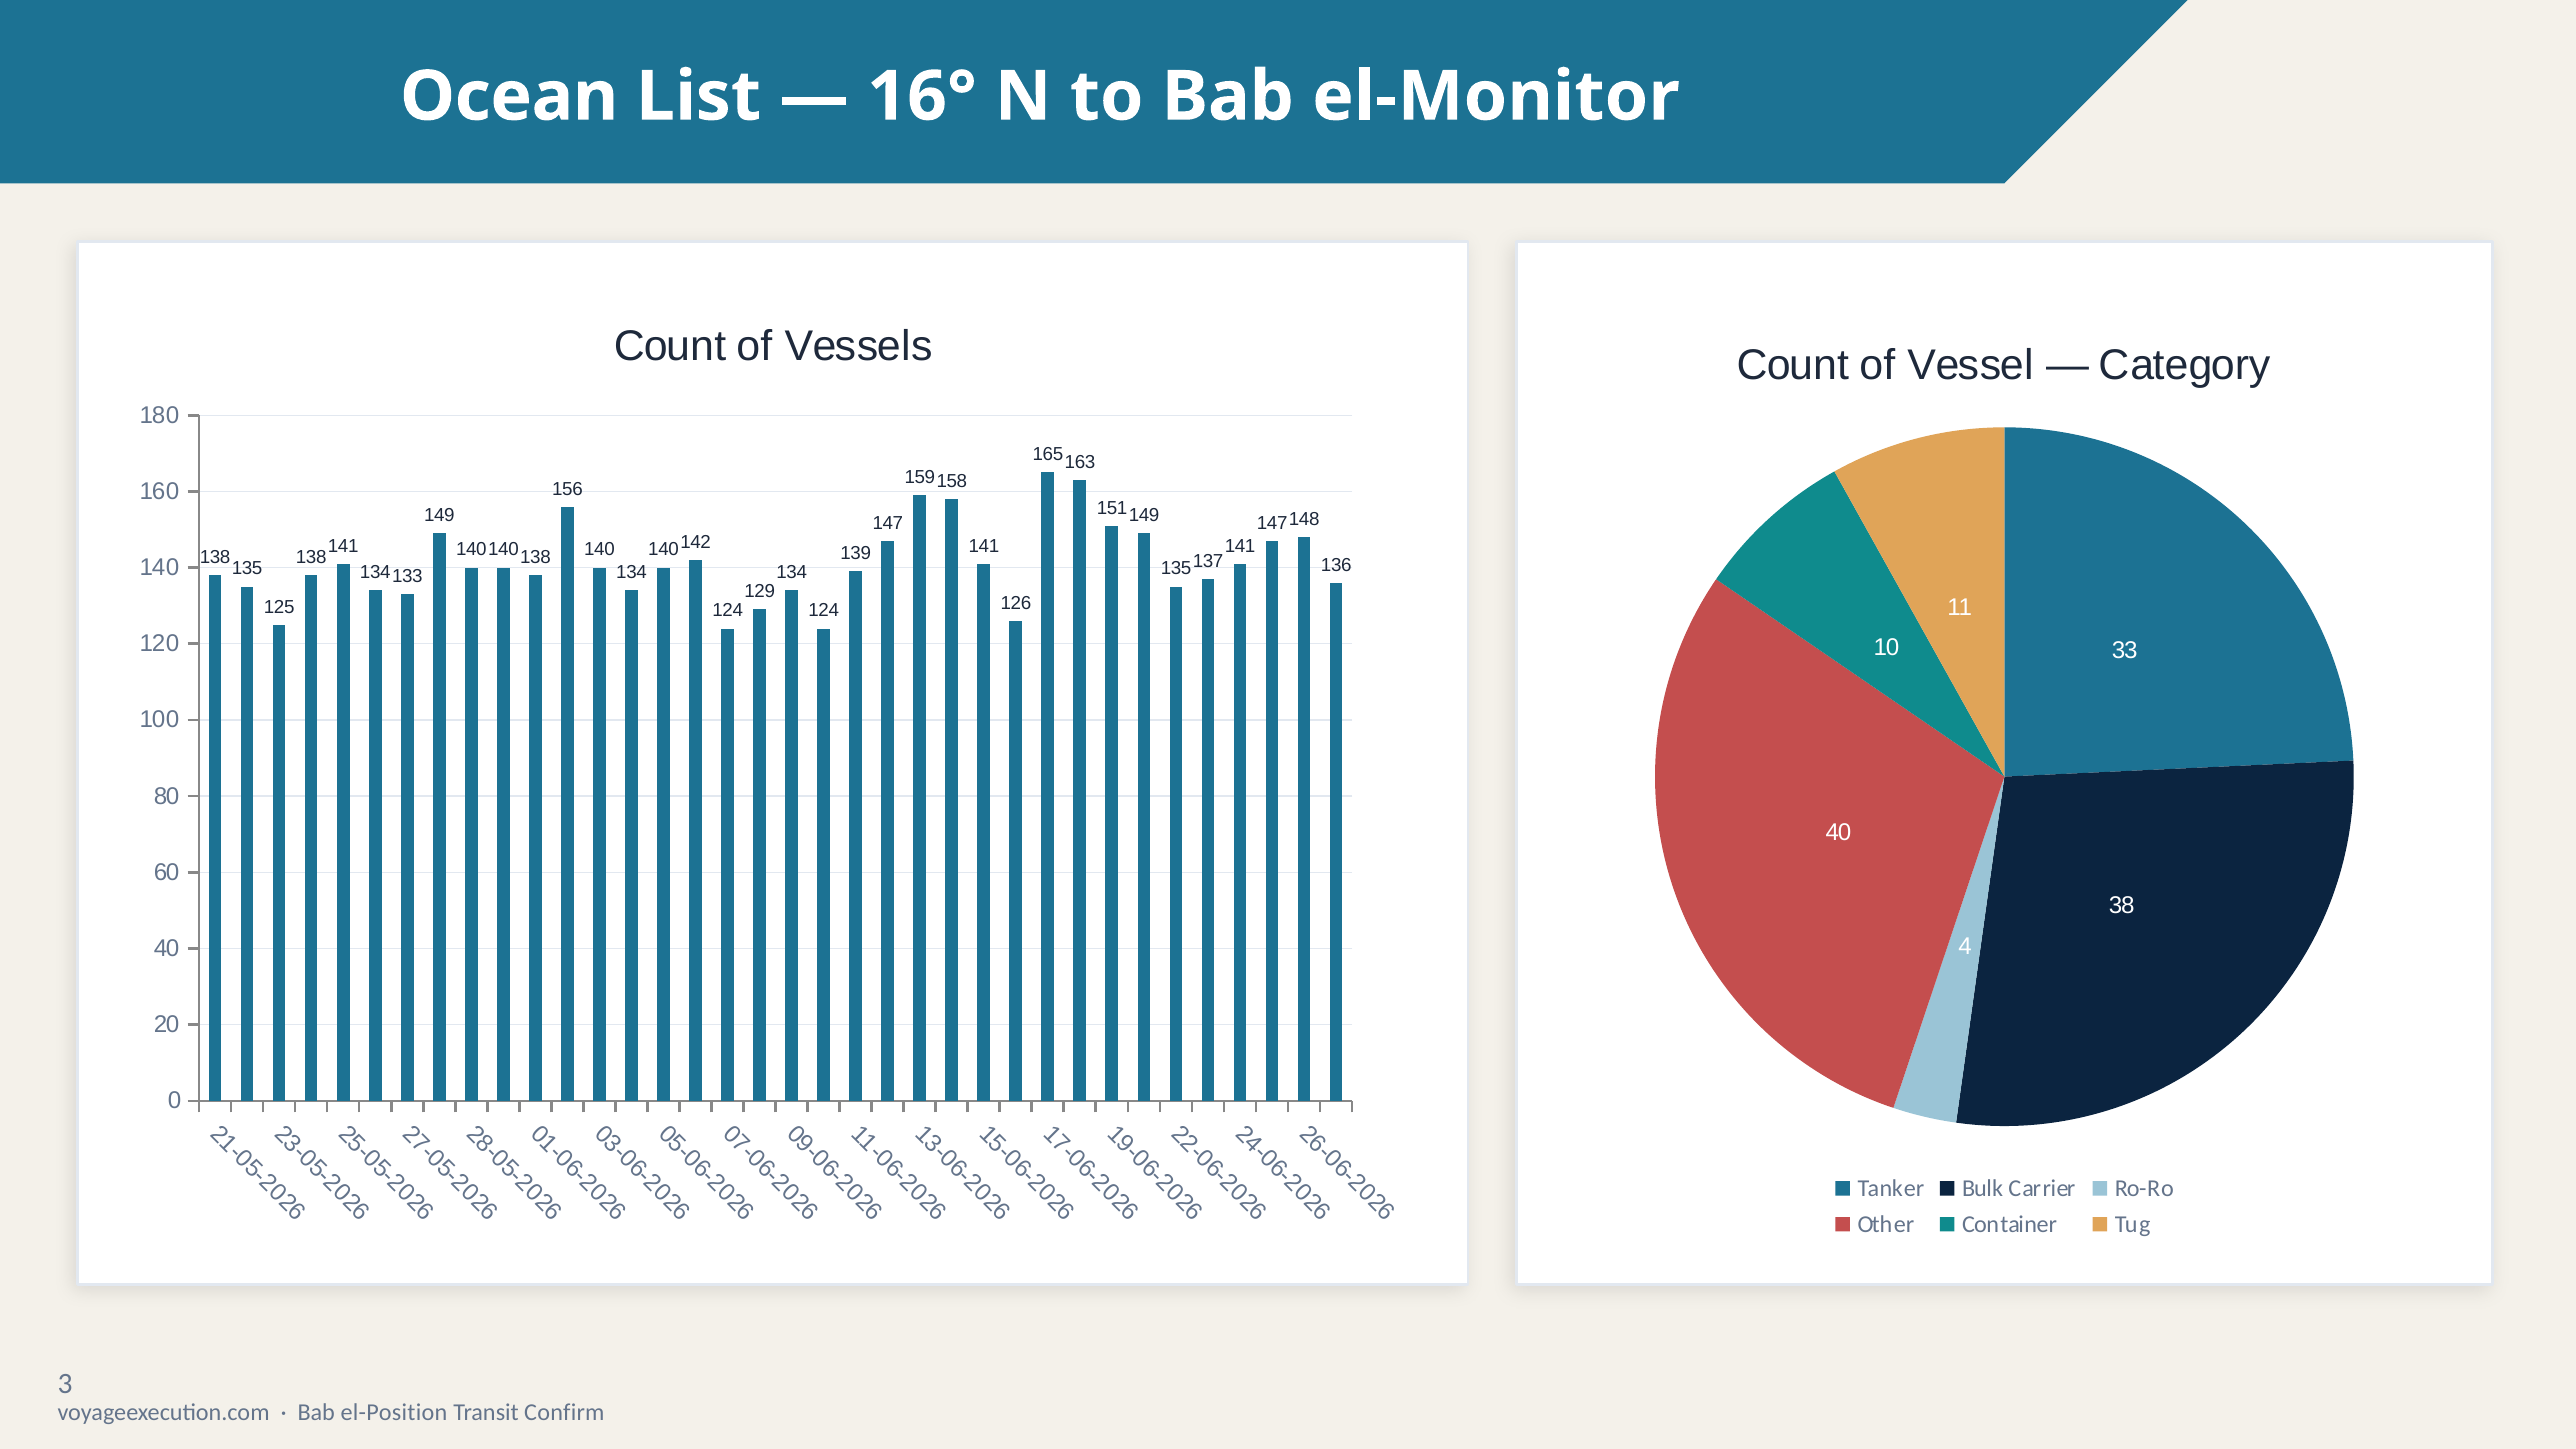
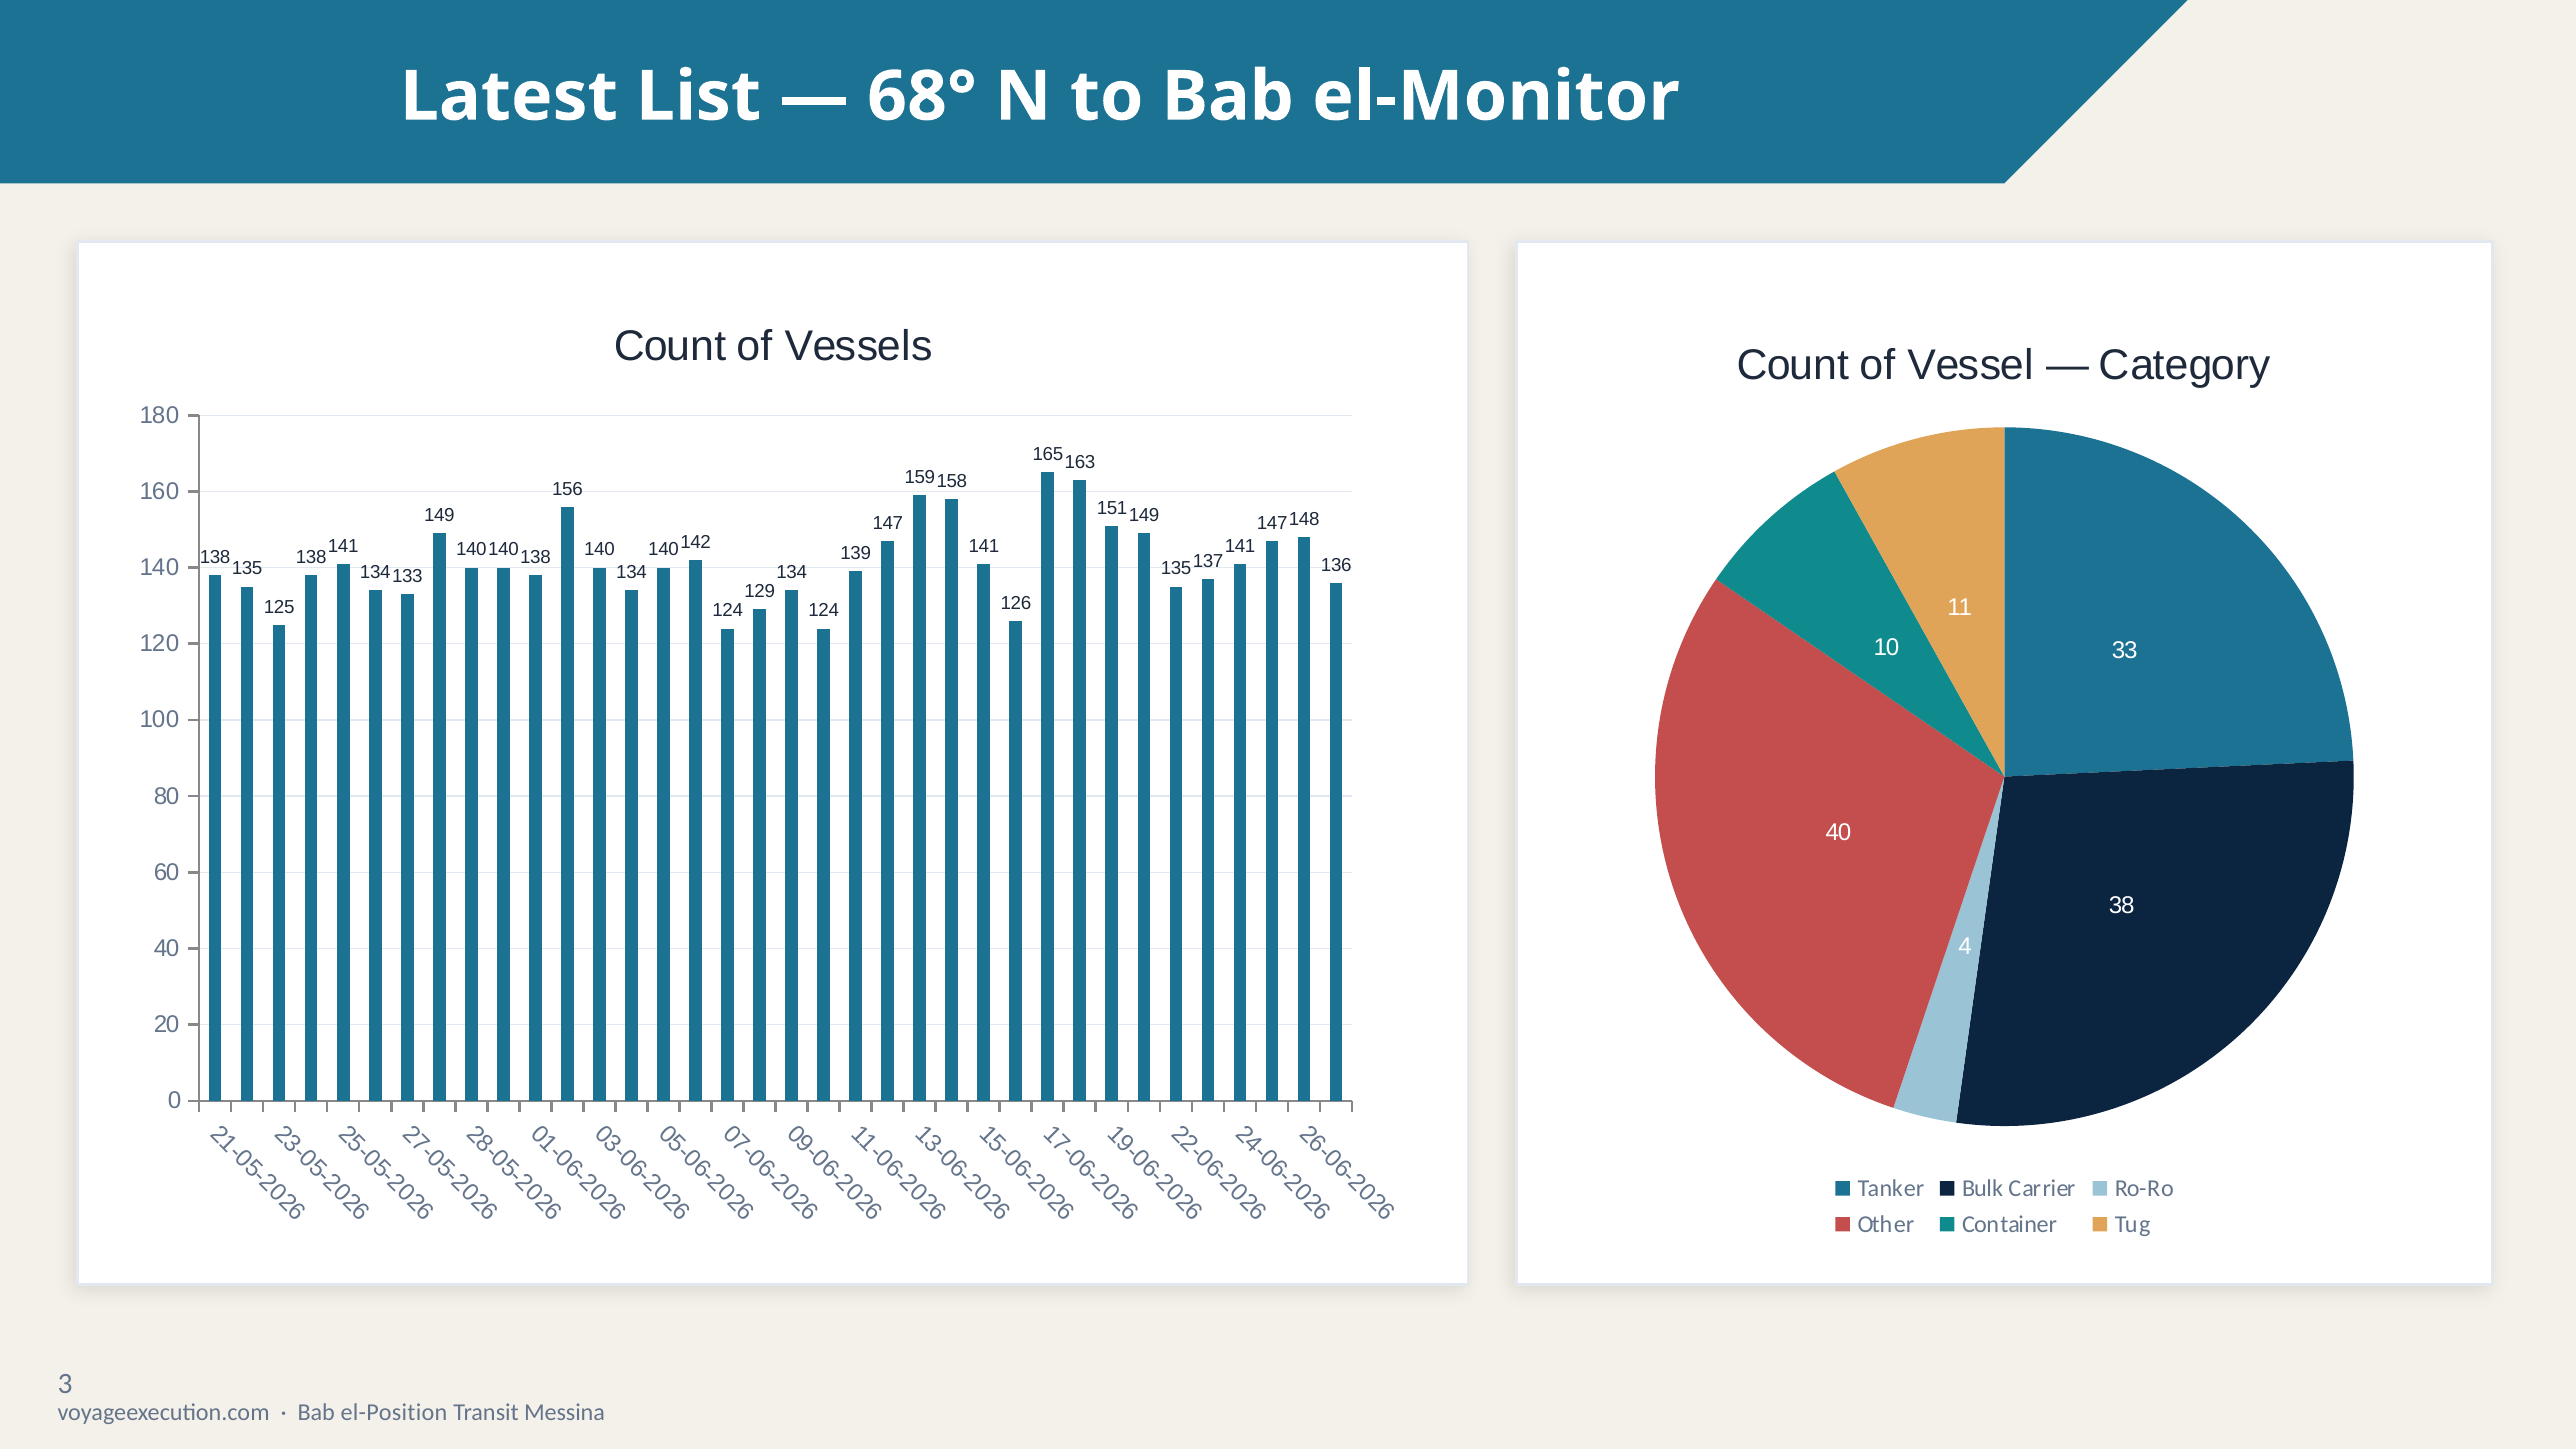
Ocean: Ocean -> Latest (509, 97)
16°: 16° -> 68° (922, 97)
Confirm: Confirm -> Messina (565, 1413)
